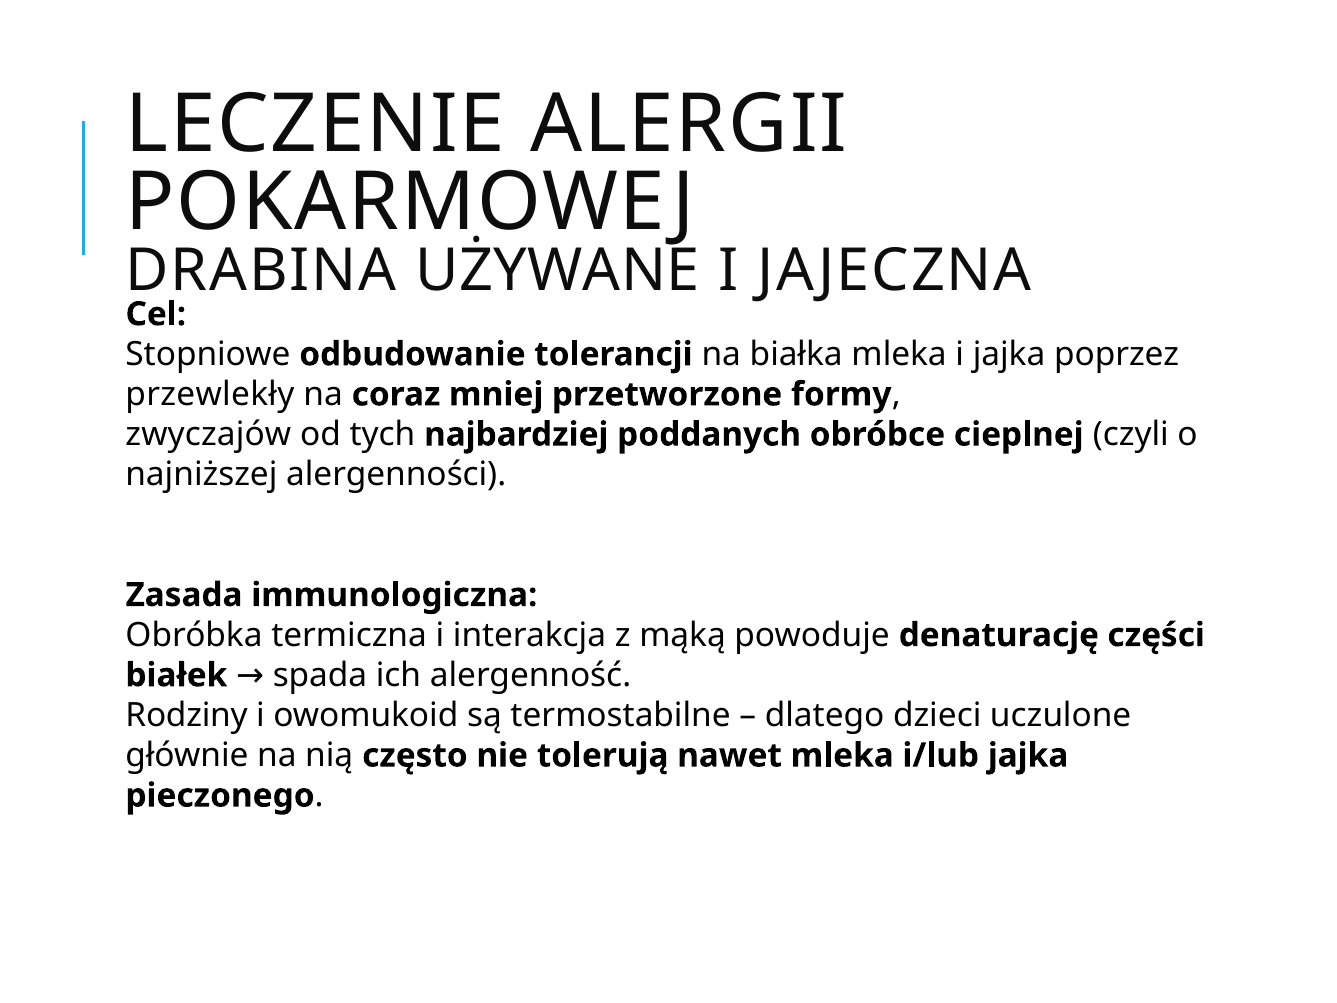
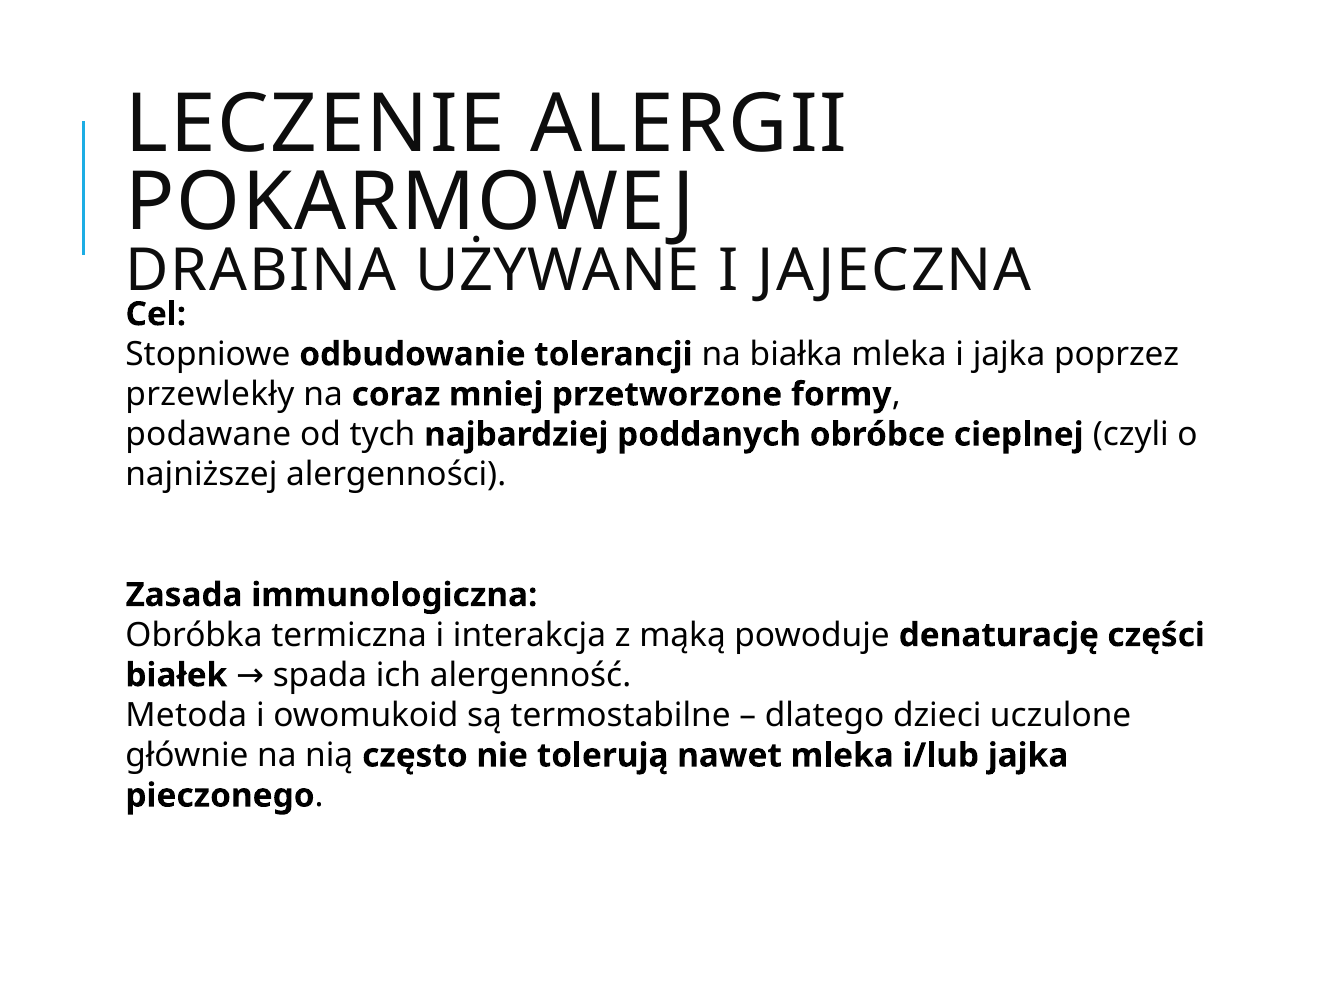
zwyczajów: zwyczajów -> podawane (208, 434)
Rodziny: Rodziny -> Metoda (186, 715)
